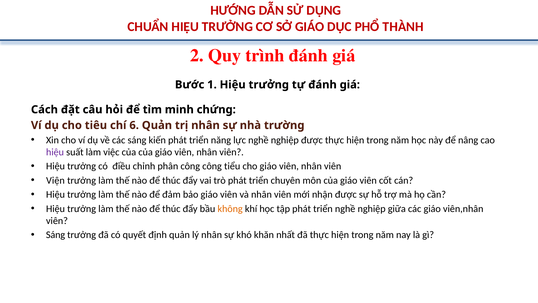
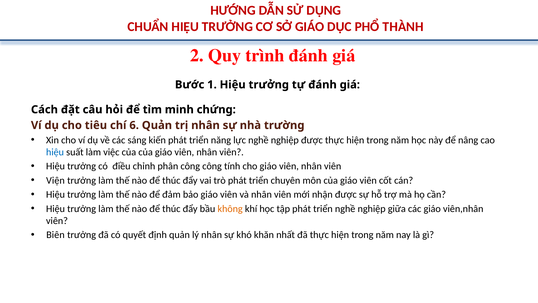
hiệu colour: purple -> blue (55, 152)
tiểu: tiểu -> tính (232, 166)
Sáng: Sáng -> Biên (55, 235)
